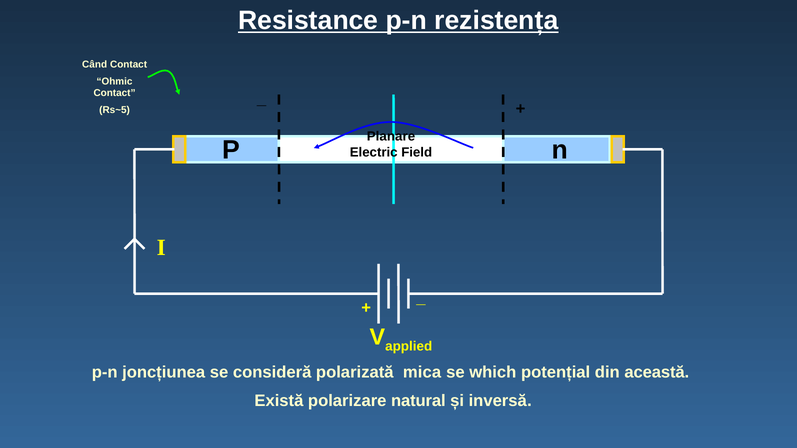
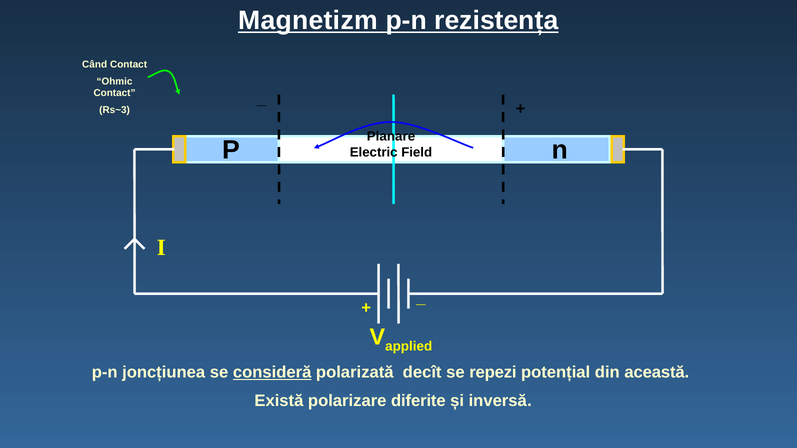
Resistance: Resistance -> Magnetizm (308, 21)
Rs~5: Rs~5 -> Rs~3 (115, 110)
consideră underline: none -> present (272, 373)
mica: mica -> decît (422, 373)
which: which -> repezi (493, 373)
natural: natural -> diferite (418, 401)
